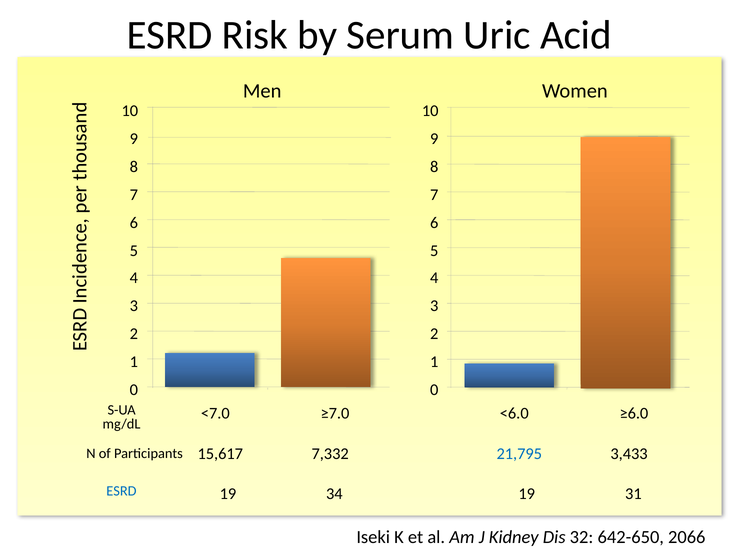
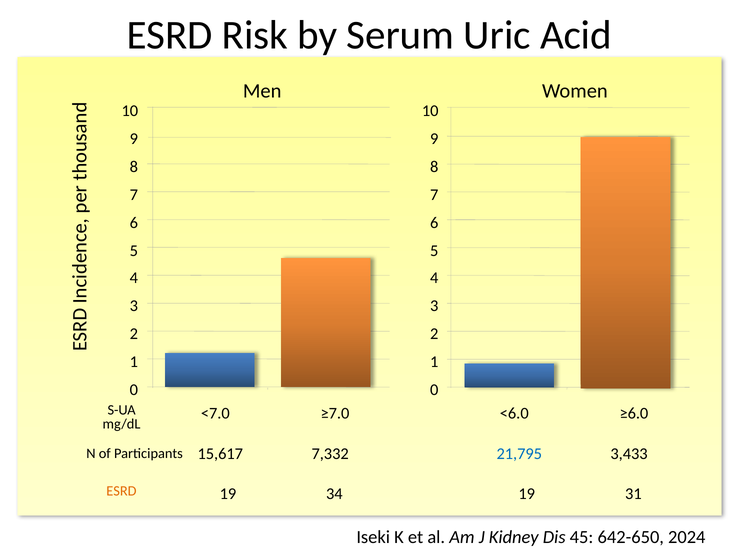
ESRD colour: blue -> orange (121, 491)
32: 32 -> 45 (582, 538)
2066: 2066 -> 2024 (687, 538)
